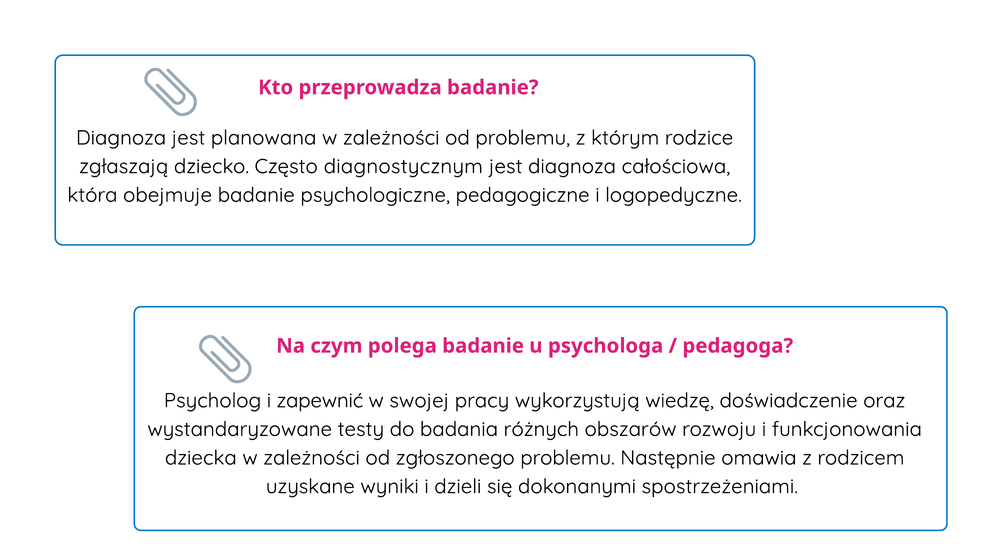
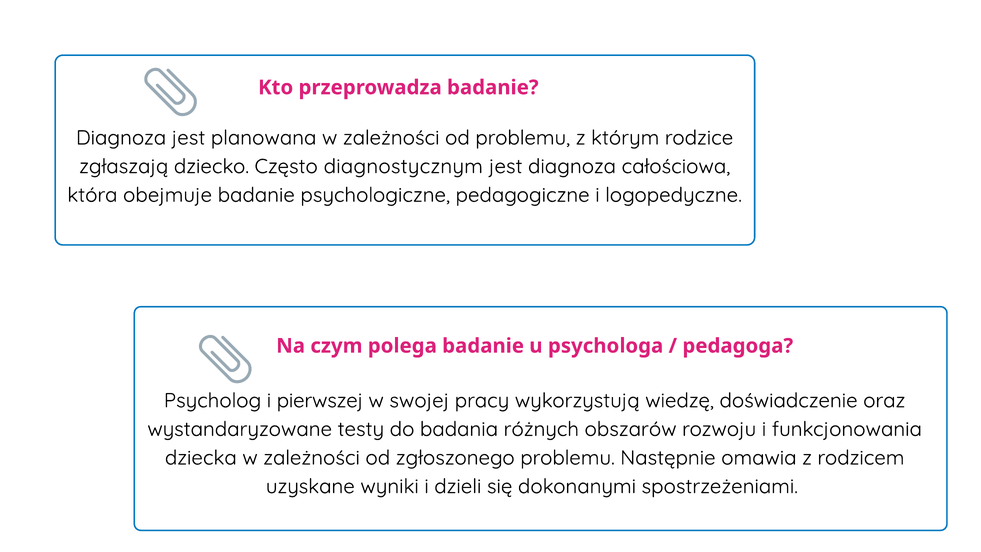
zapewnić: zapewnić -> pierwszej (320, 400)
